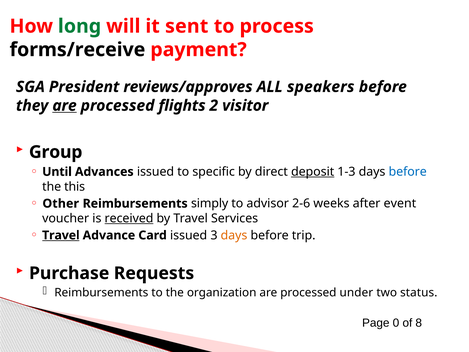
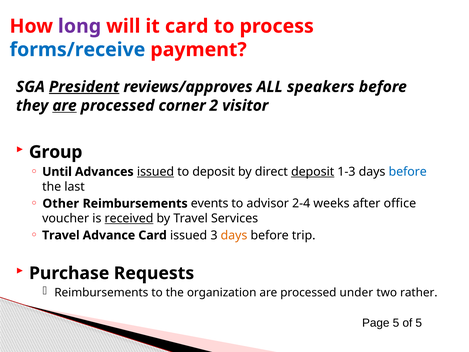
long colour: green -> purple (80, 26)
it sent: sent -> card (187, 26)
forms/receive colour: black -> blue (77, 50)
President underline: none -> present (84, 87)
flights: flights -> corner (182, 106)
issued underline: none -> present (155, 172)
to specific: specific -> deposit (214, 172)
this: this -> last (75, 186)
simply: simply -> events (210, 203)
2-6: 2-6 -> 2-4 (301, 203)
event: event -> office (400, 203)
Travel underline: present -> none (61, 235)
status: status -> rather (419, 293)
Page 0: 0 -> 5 (396, 323)
of 8: 8 -> 5 (419, 323)
